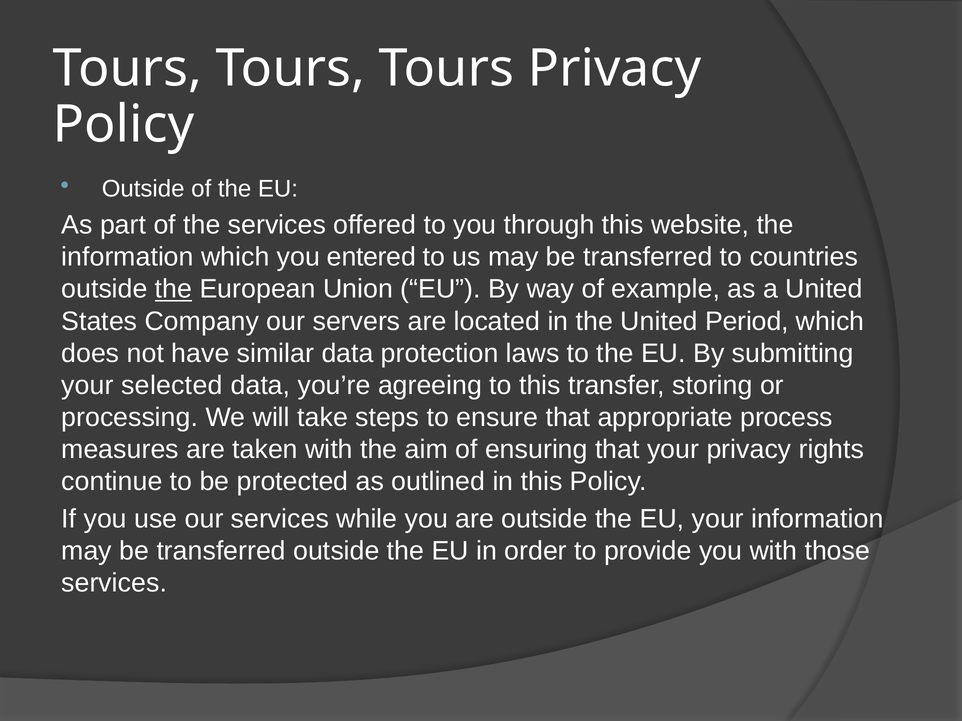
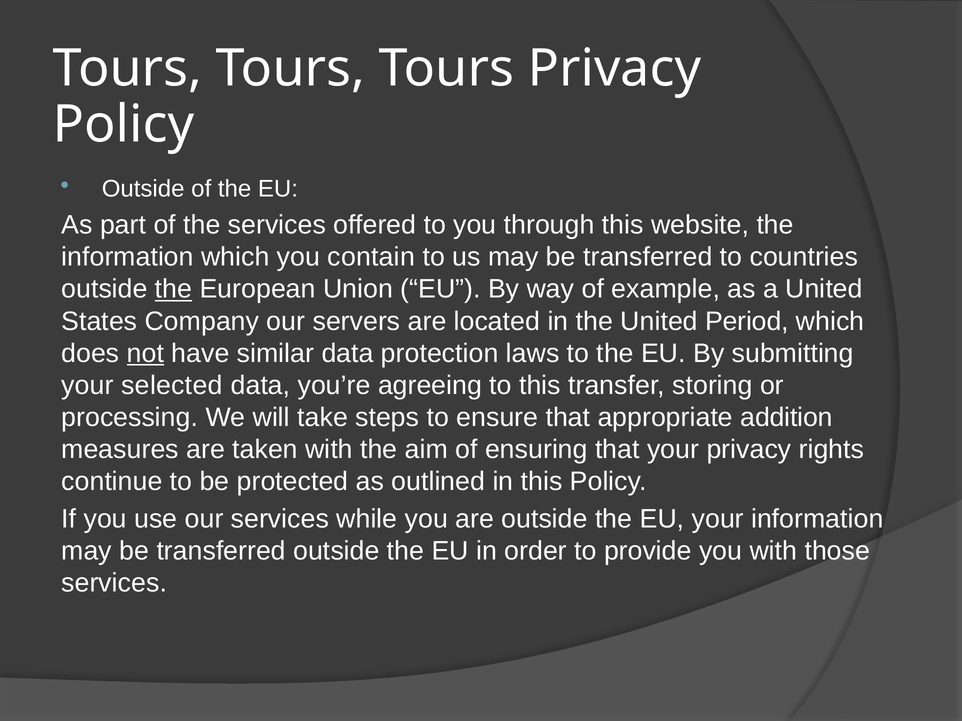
entered: entered -> contain (371, 257)
not underline: none -> present (145, 354)
process: process -> addition (786, 418)
